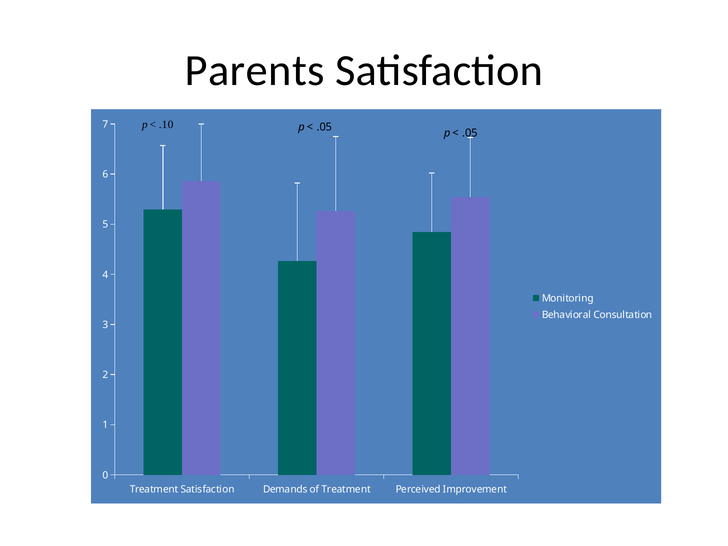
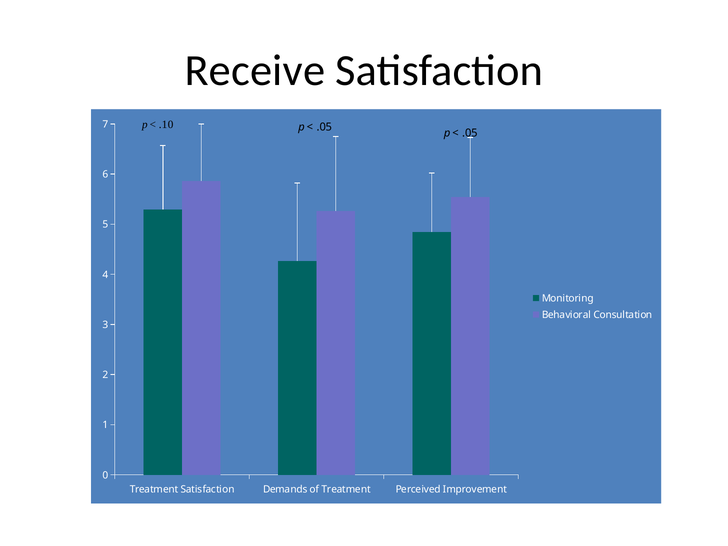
Parents: Parents -> Receive (255, 70)
